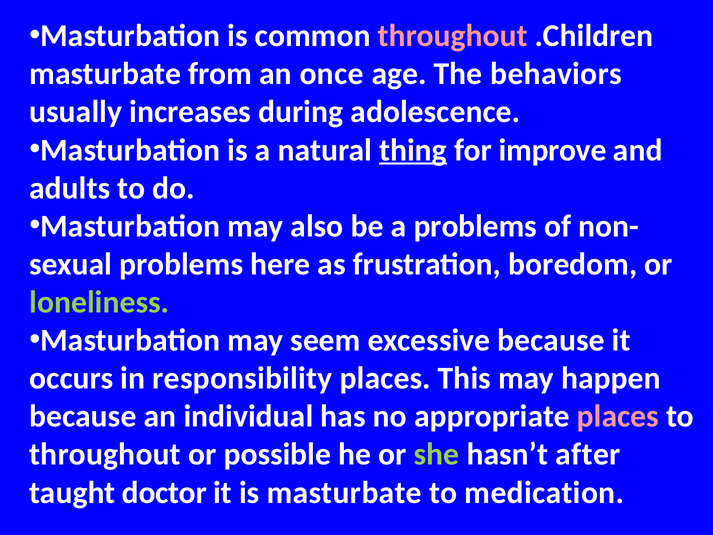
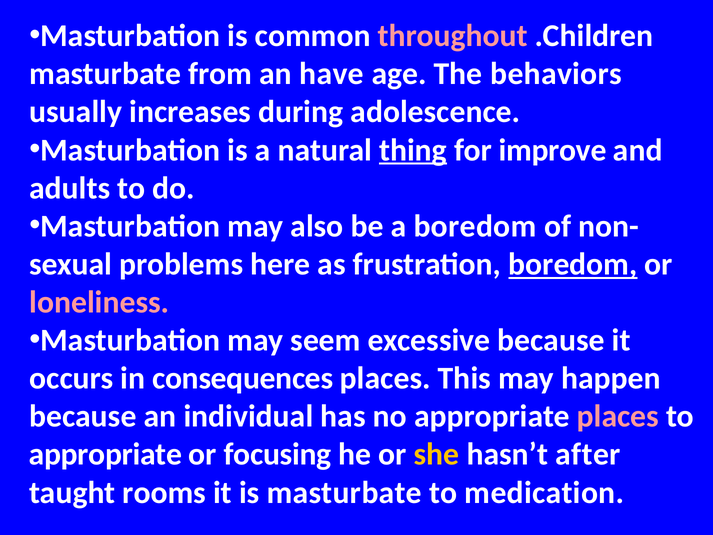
once: once -> have (332, 74)
a problems: problems -> boredom (475, 226)
boredom underline: none -> present (573, 264)
loneliness colour: light green -> pink (99, 302)
responsibility: responsibility -> consequences (243, 378)
throughout: throughout -> appropriate (105, 454)
possible: possible -> focusing (277, 454)
she colour: light green -> yellow (437, 454)
doctor: doctor -> rooms (164, 492)
